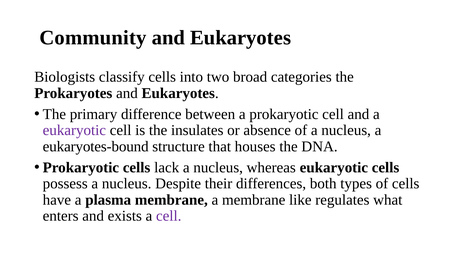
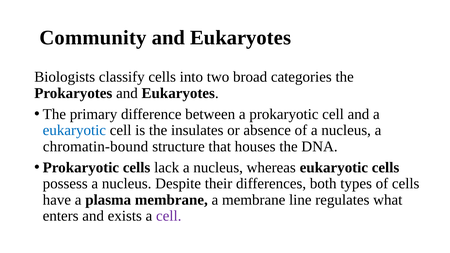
eukaryotic colour: purple -> blue (74, 130)
eukaryotes-bound: eukaryotes-bound -> chromatin-bound (96, 147)
like: like -> line (300, 200)
